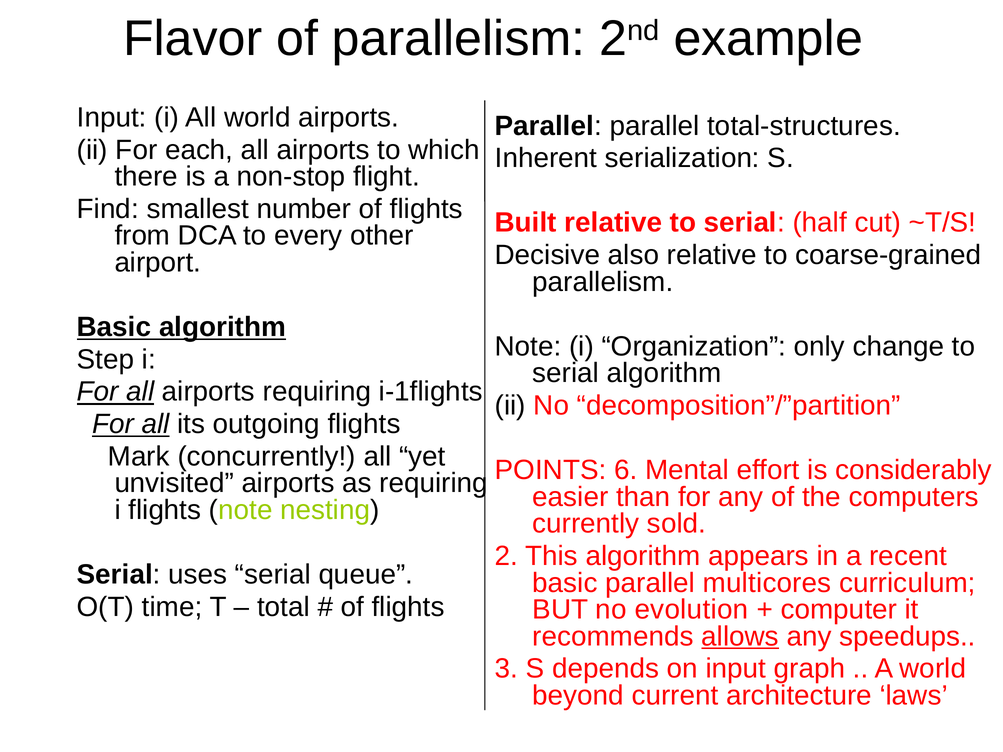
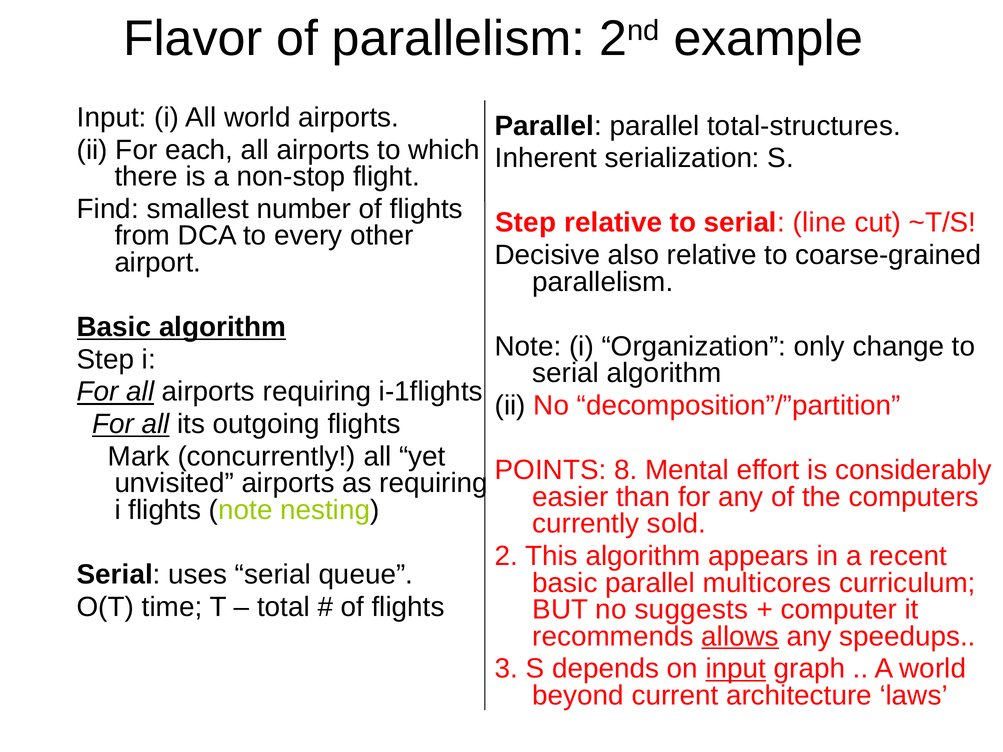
Built: Built -> Step (526, 223)
half: half -> line (820, 223)
6: 6 -> 8 (626, 470)
evolution: evolution -> suggests (691, 610)
input underline: none -> present (736, 669)
